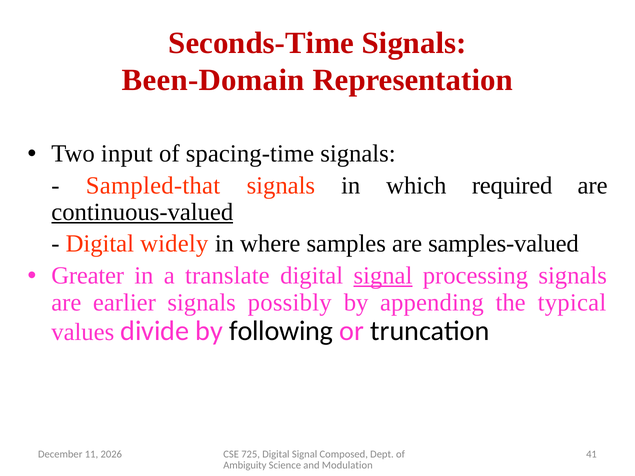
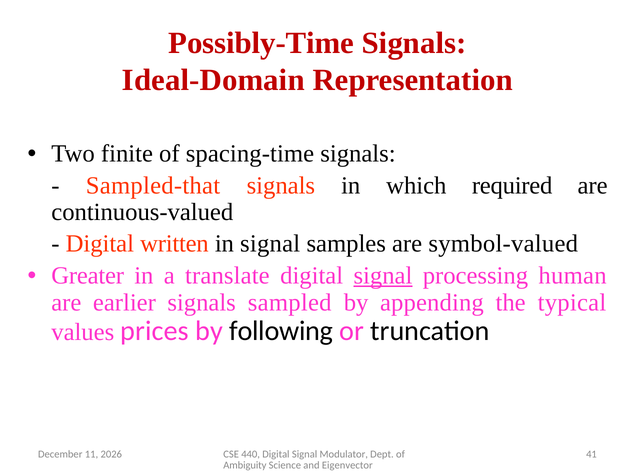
Seconds-Time: Seconds-Time -> Possibly-Time (261, 43)
Been-Domain: Been-Domain -> Ideal-Domain (213, 80)
input: input -> finite (127, 154)
continuous-valued underline: present -> none (142, 212)
widely: widely -> written (174, 244)
in where: where -> signal (270, 244)
samples-valued: samples-valued -> symbol-valued (503, 244)
processing signals: signals -> human (573, 276)
possibly: possibly -> sampled (290, 303)
divide: divide -> prices (155, 331)
725: 725 -> 440 (251, 455)
Composed: Composed -> Modulator (344, 455)
Modulation: Modulation -> Eigenvector (347, 465)
